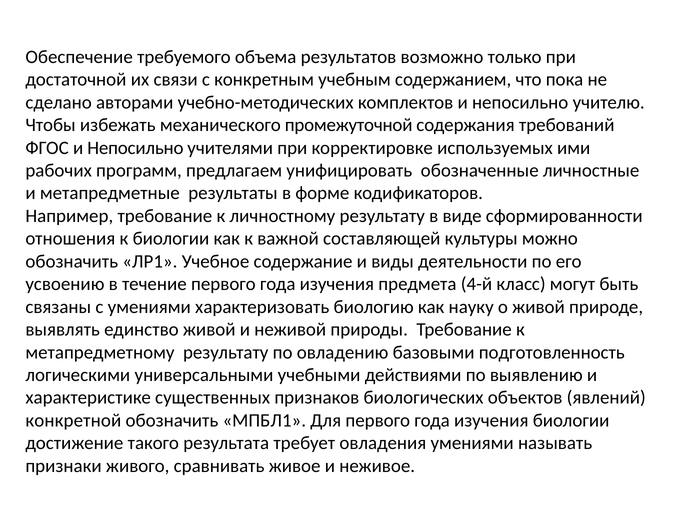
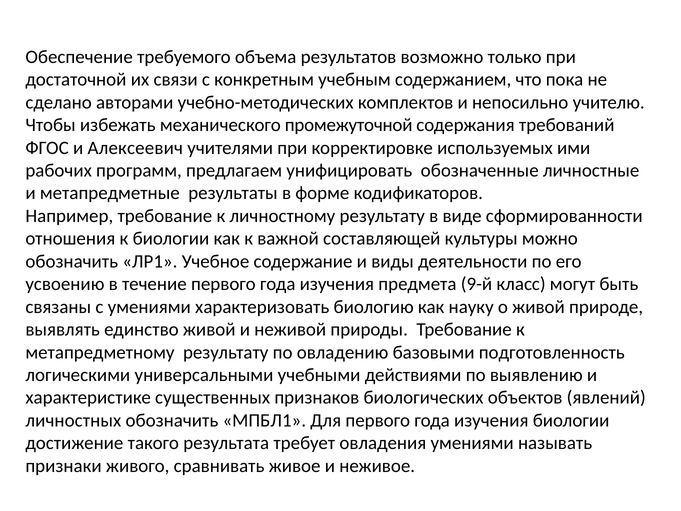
ФГОС и Непосильно: Непосильно -> Алексеевич (135, 148)
4-й: 4-й -> 9-й (477, 284)
конкретной: конкретной -> личностных (73, 420)
